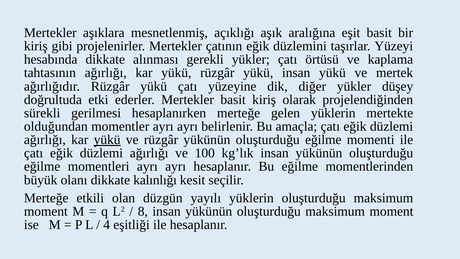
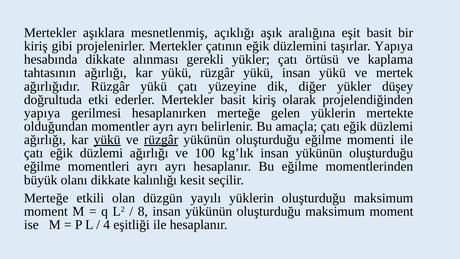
taşırlar Yüzeyi: Yüzeyi -> Yapıya (394, 46)
sürekli: sürekli -> yapıya (42, 113)
rüzgâr underline: none -> present (161, 140)
